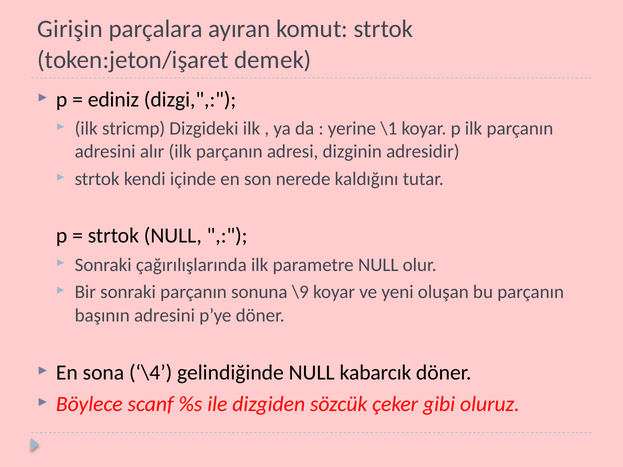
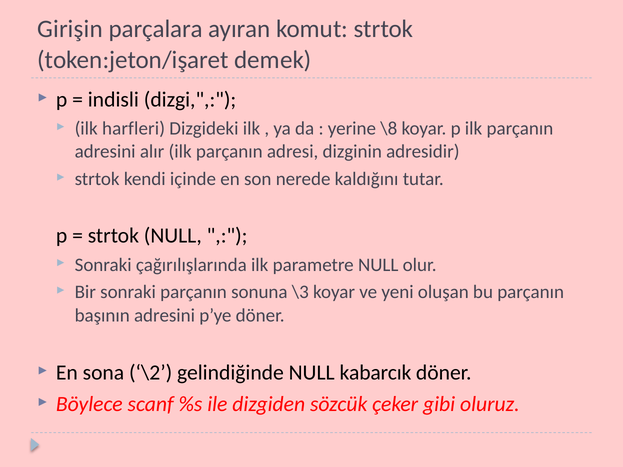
ediniz: ediniz -> indisli (113, 100)
stricmp: stricmp -> harfleri (134, 129)
\1: \1 -> \8 (389, 129)
\9: \9 -> \3 (300, 292)
\4: \4 -> \2 (151, 373)
